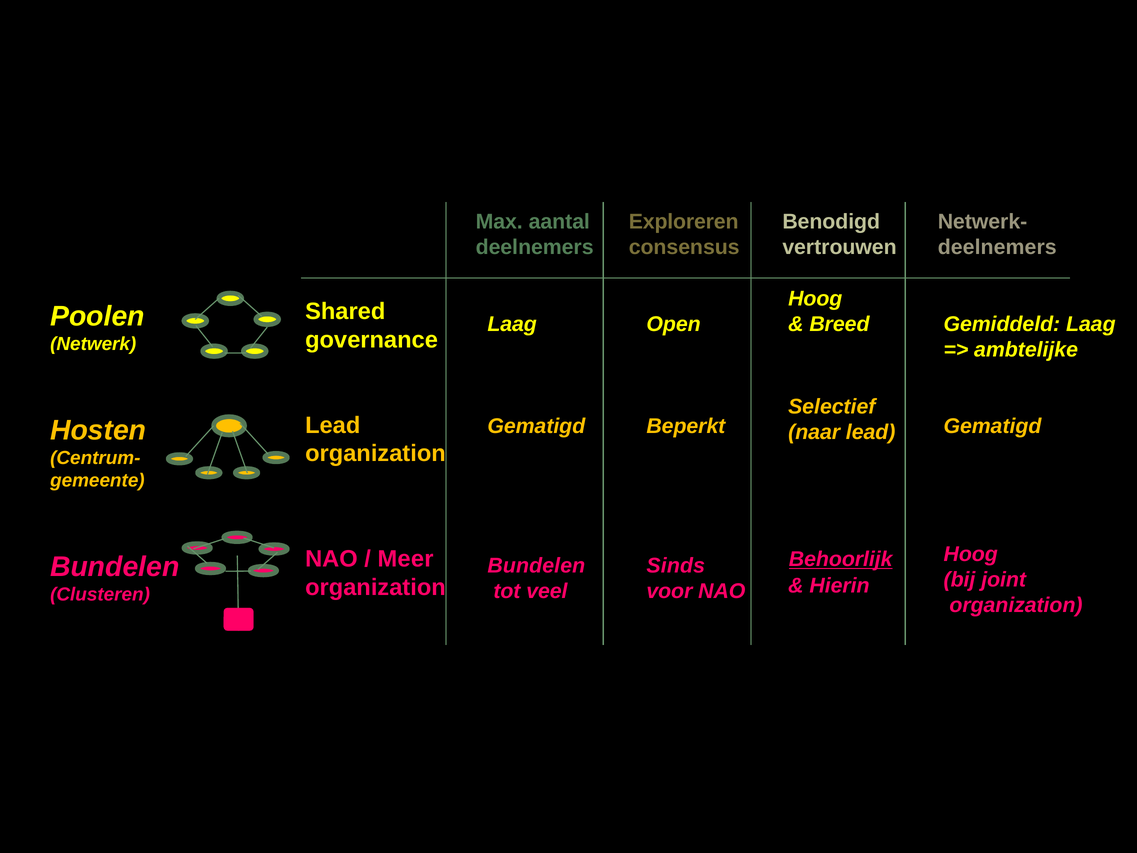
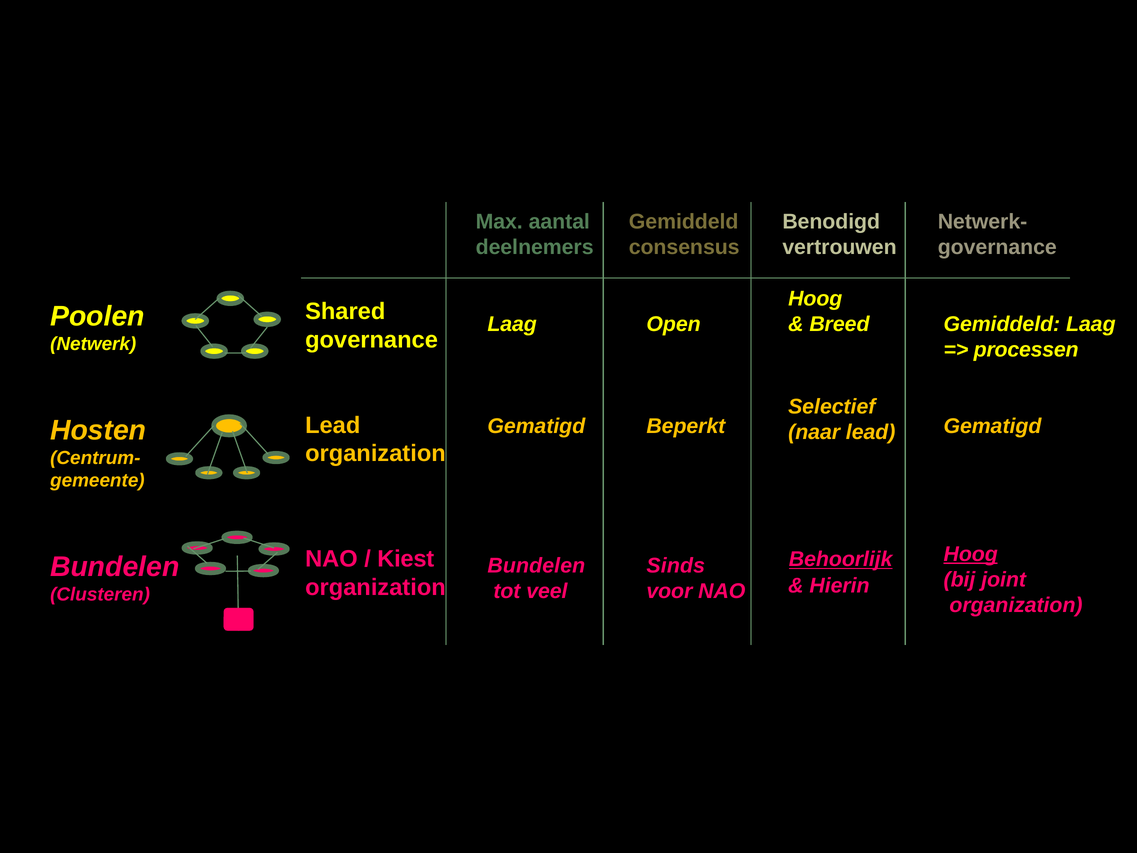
Exploreren: Exploreren -> Gemiddeld (684, 222)
deelnemers: deelnemers -> governance (997, 247)
ambtelijke: ambtelijke -> processen (1026, 350)
Hoog underline: none -> present (971, 554)
Meer: Meer -> Kiest (406, 559)
